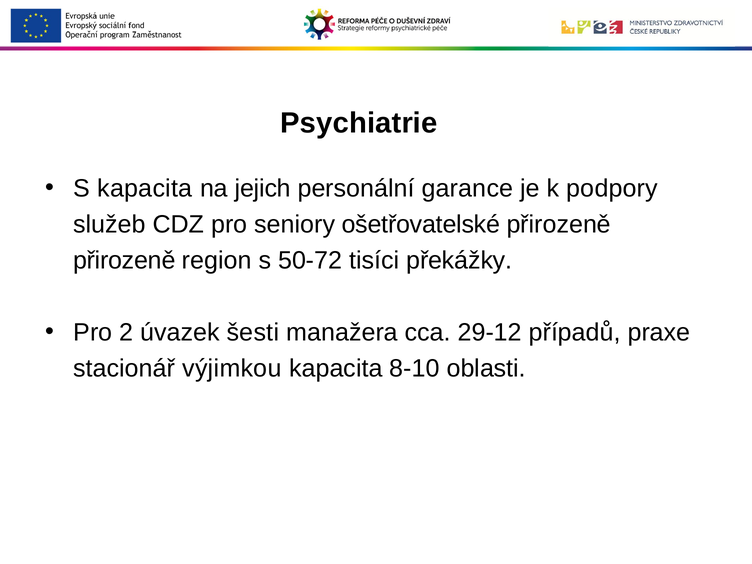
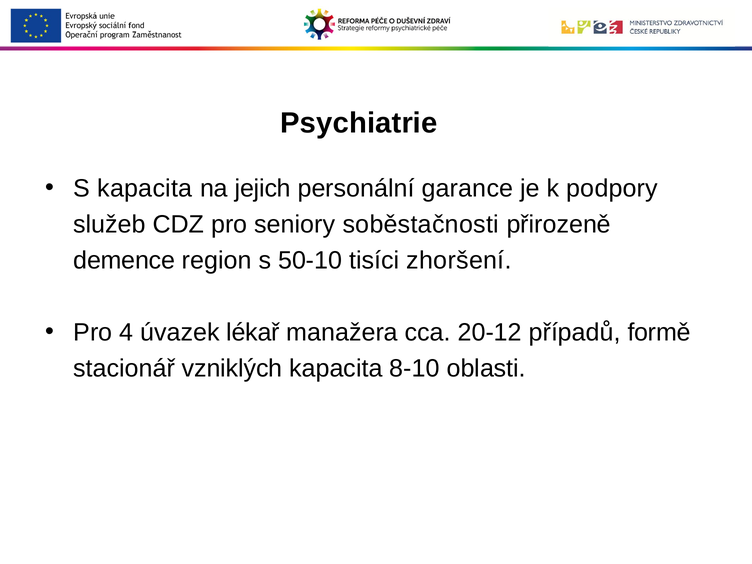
ošetřovatelské: ošetřovatelské -> soběstačnosti (421, 224)
přirozeně: přirozeně -> demence (124, 260)
50-72: 50-72 -> 50-10 (310, 260)
překážky: překážky -> zhoršení (459, 260)
2: 2 -> 4 (126, 333)
šesti: šesti -> lékař (253, 333)
29-12: 29-12 -> 20-12 (490, 333)
praxe: praxe -> formě (659, 333)
výjimkou: výjimkou -> vzniklých (232, 369)
